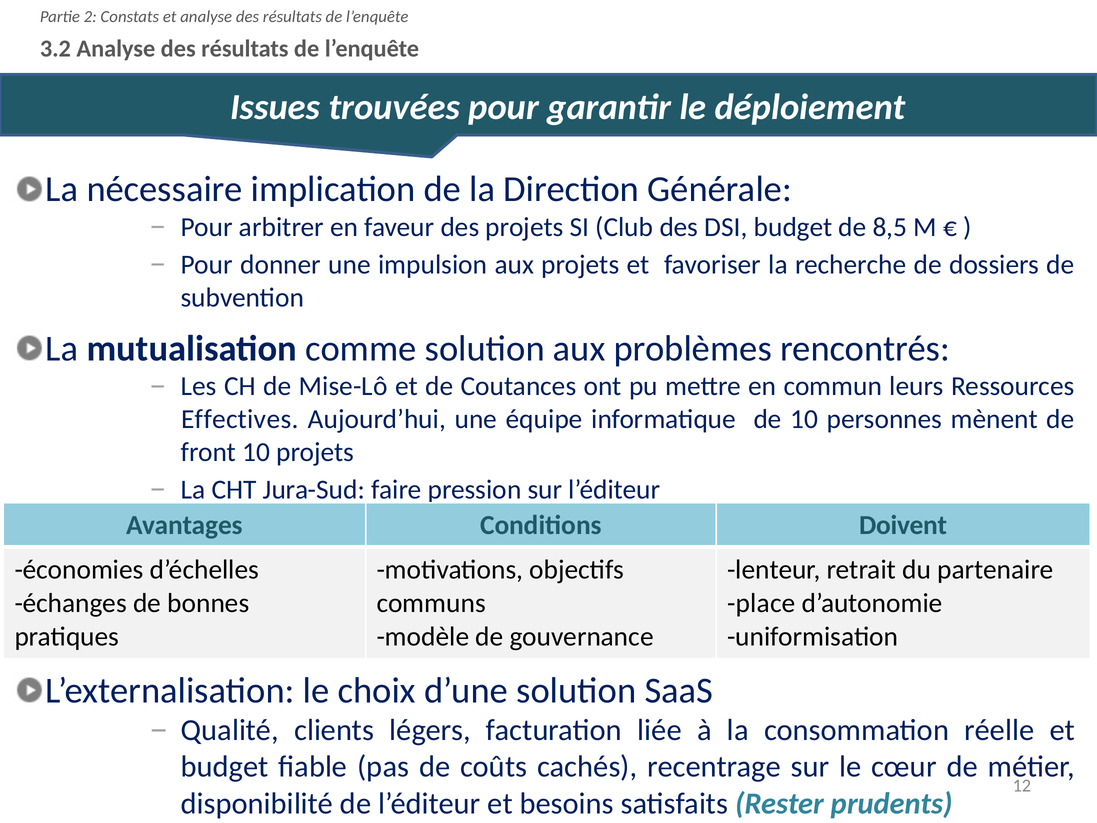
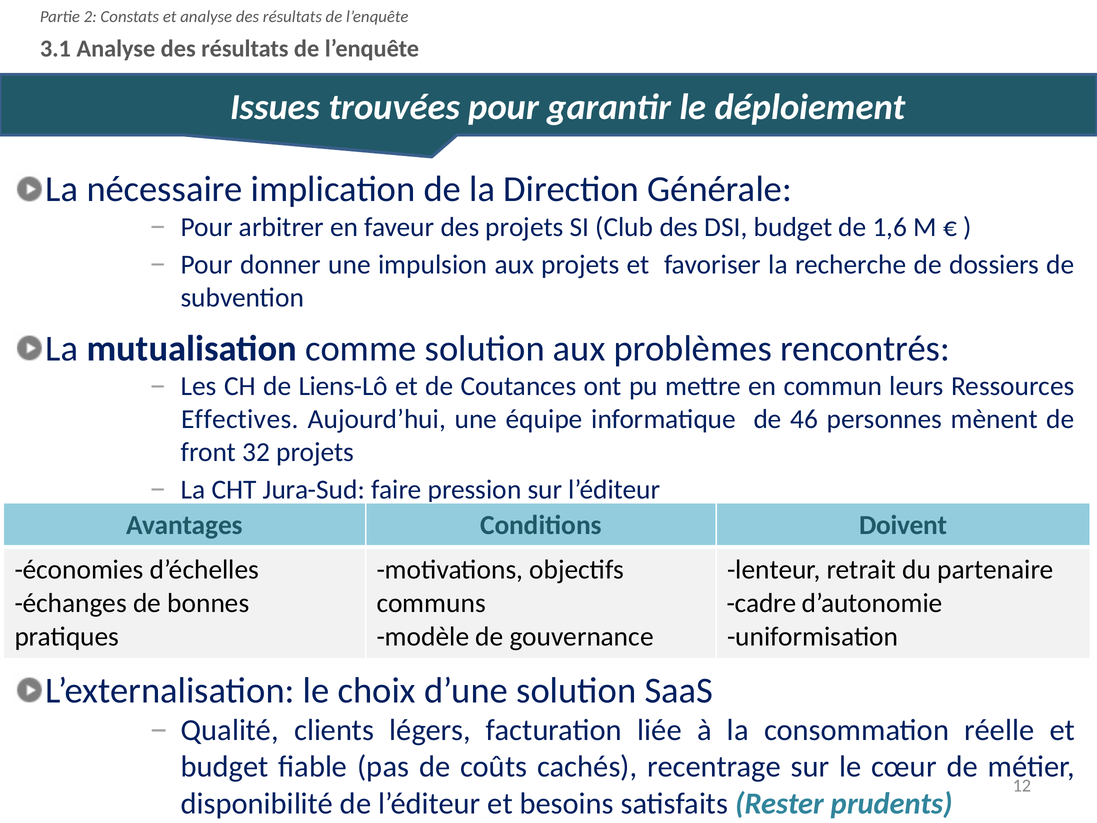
3.2: 3.2 -> 3.1 (55, 49)
8,5: 8,5 -> 1,6 (890, 227)
Mise-Lô: Mise-Lô -> Liens-Lô (343, 386)
de 10: 10 -> 46 (804, 419)
front 10: 10 -> 32 (256, 452)
place: place -> cadre (761, 603)
